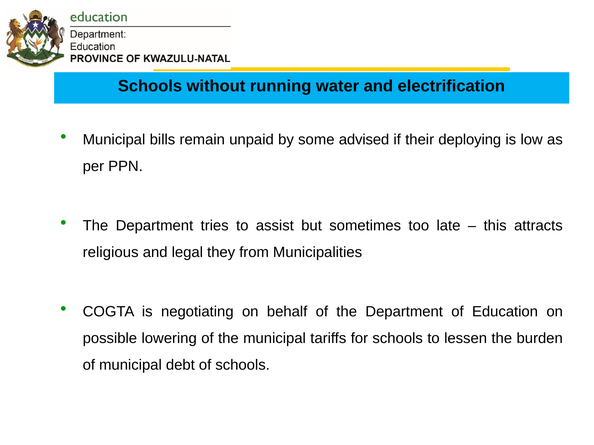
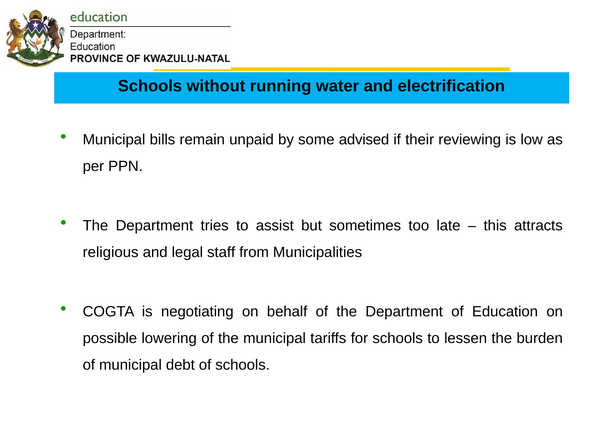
deploying: deploying -> reviewing (470, 140)
they: they -> staff (221, 253)
